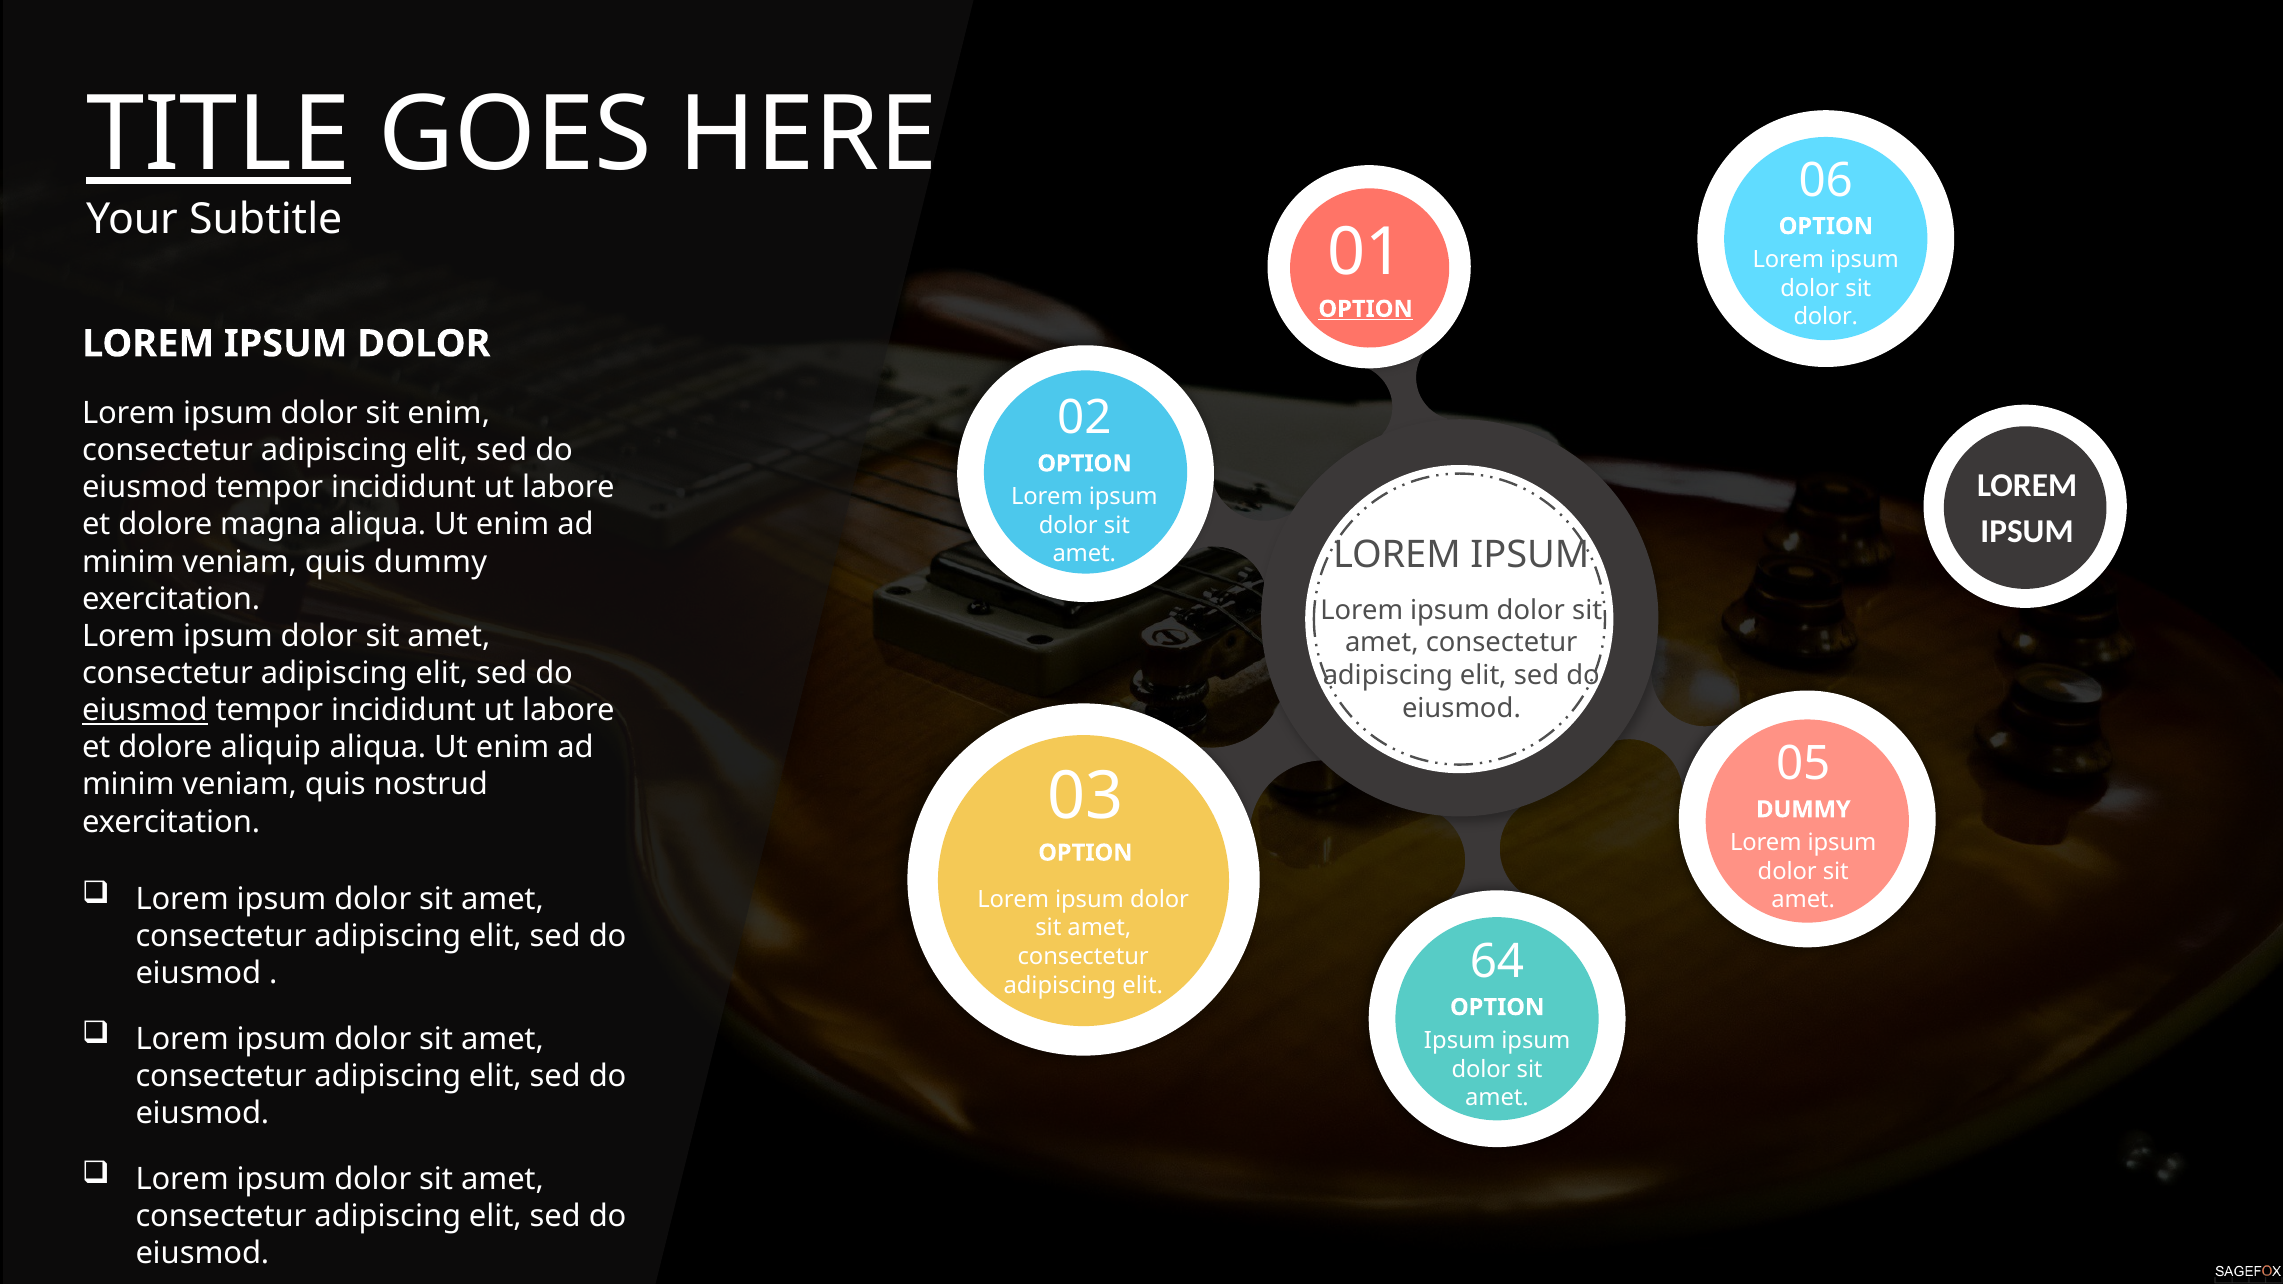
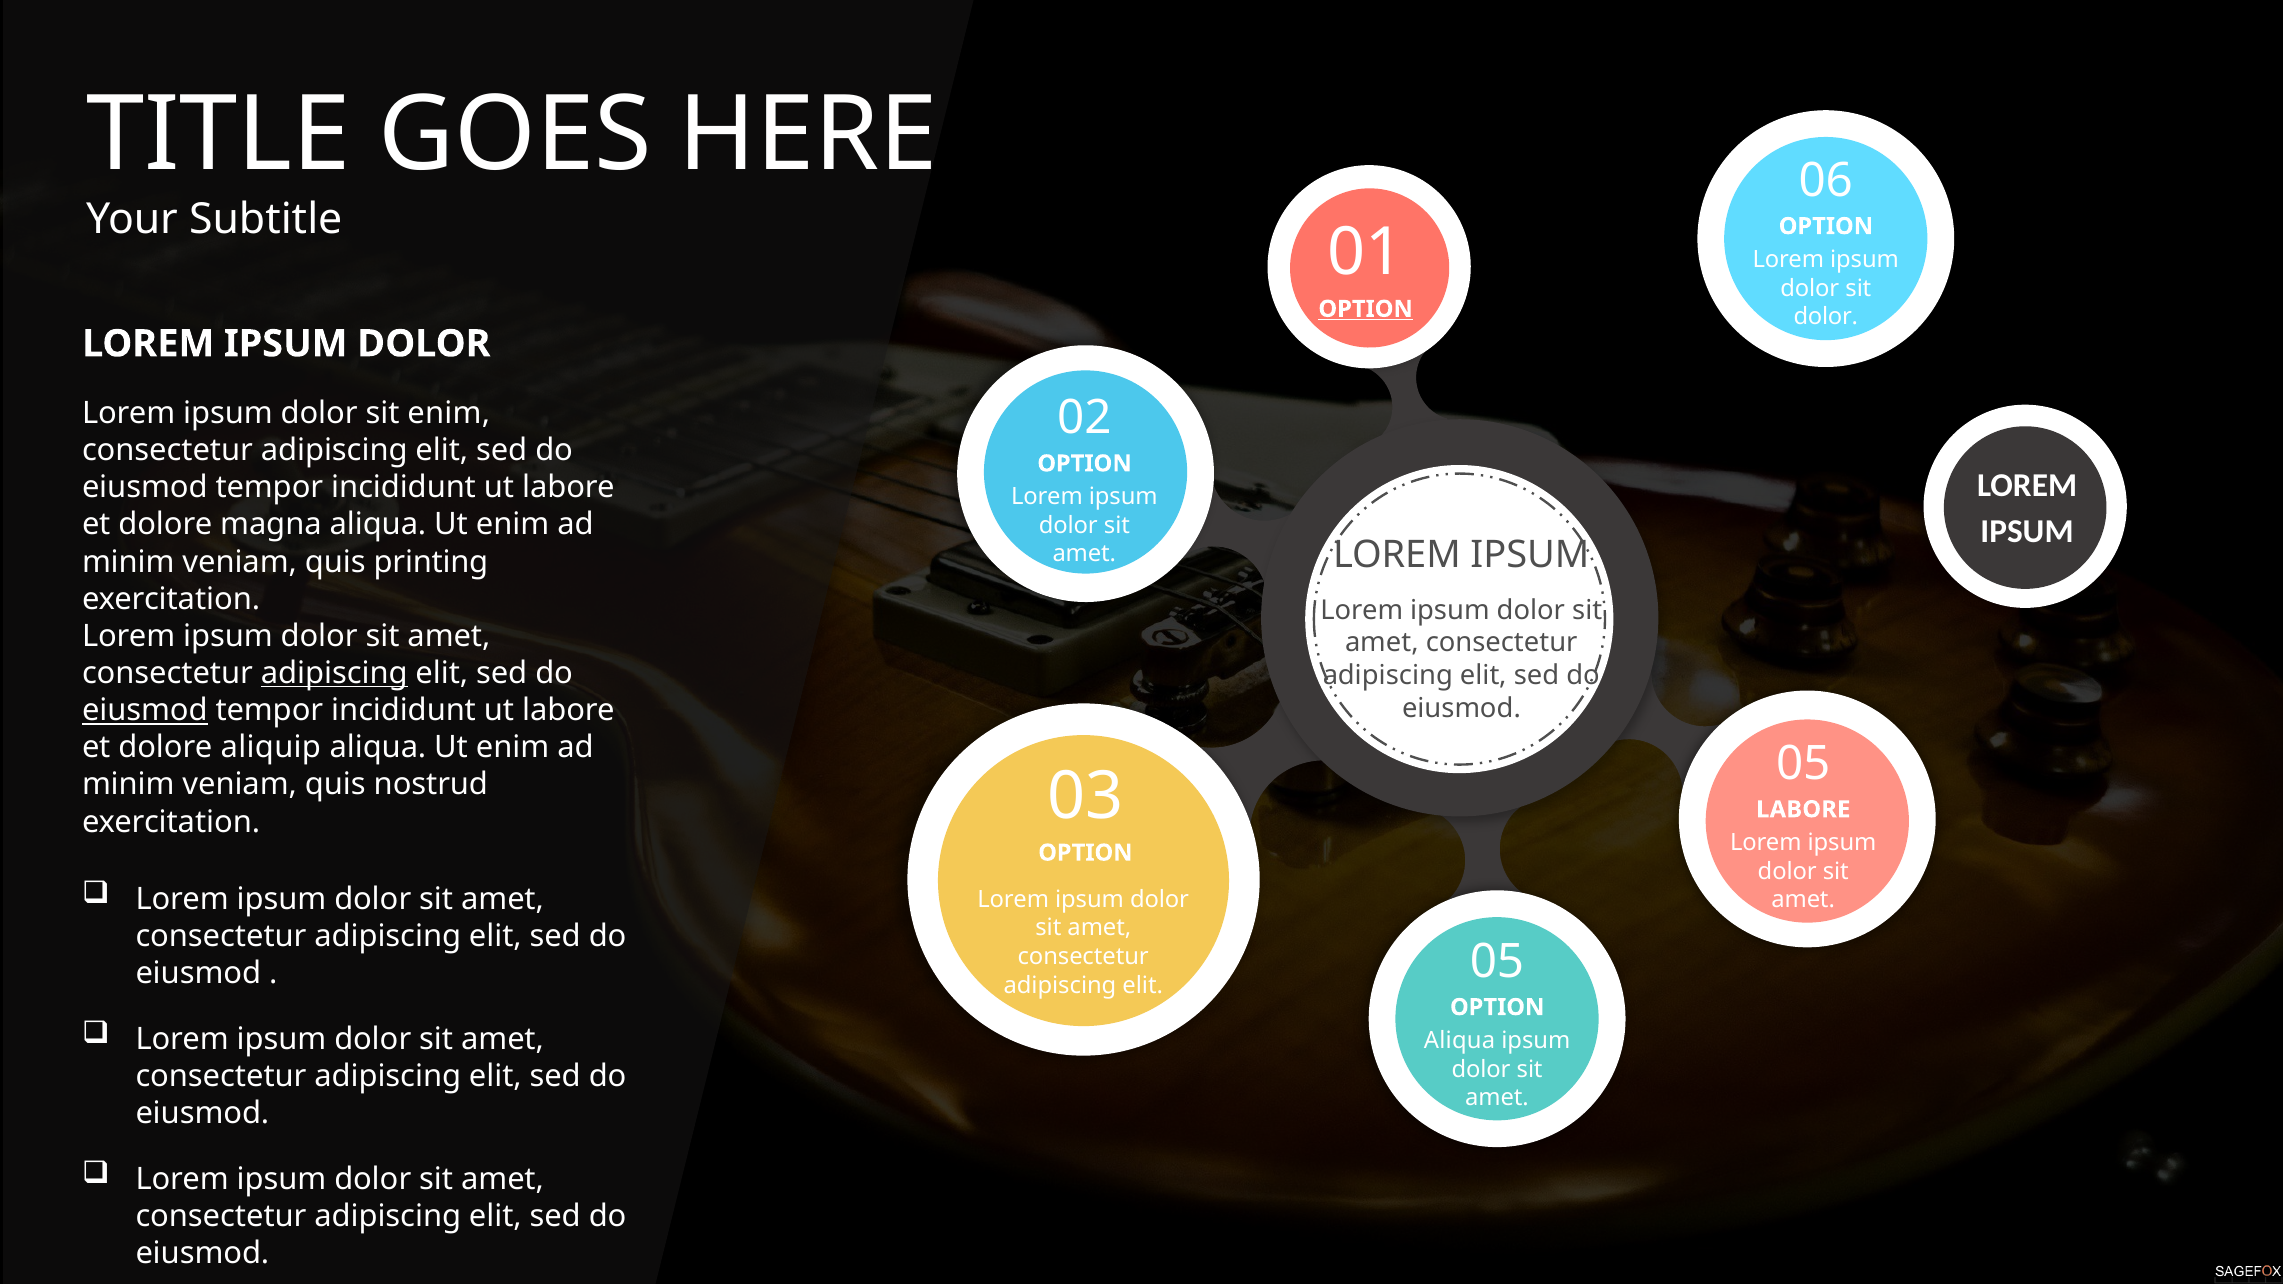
TITLE underline: present -> none (218, 135)
quis dummy: dummy -> printing (431, 562)
adipiscing underline: none -> present (334, 673)
DUMMY: DUMMY -> LABORE (1803, 810)
elit 64: 64 -> 05 (1497, 961)
Ipsum: Ipsum -> Aliqua (1460, 1041)
